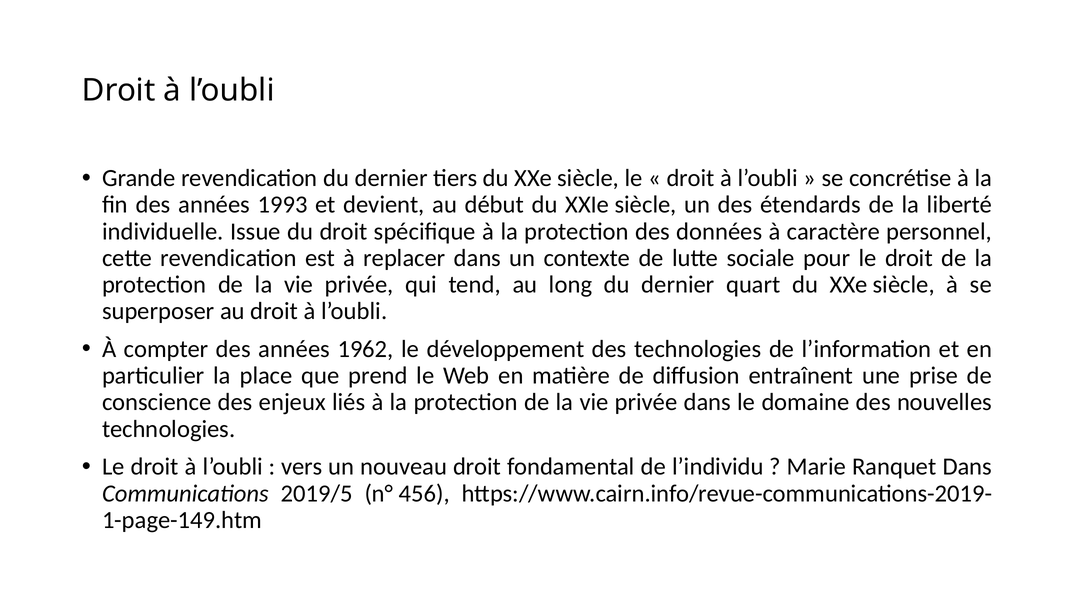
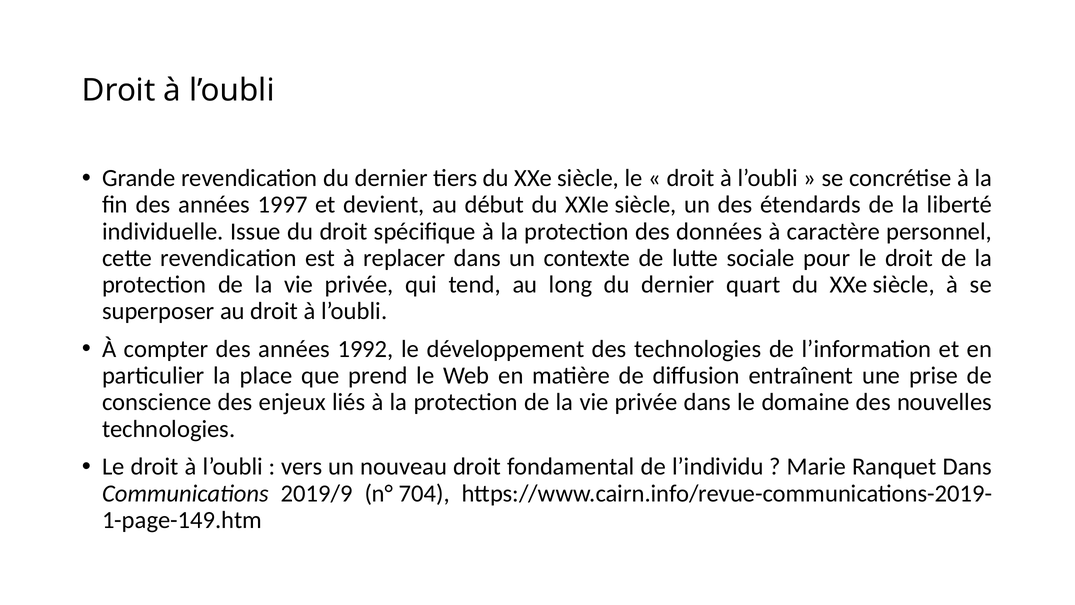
1993: 1993 -> 1997 (283, 205)
1962: 1962 -> 1992 (366, 349)
2019/5: 2019/5 -> 2019/9 (317, 493)
456: 456 -> 704 (424, 493)
